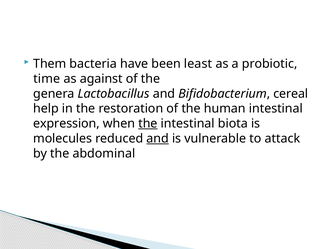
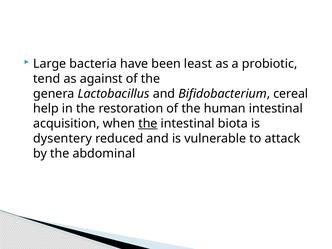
Them: Them -> Large (50, 64)
time: time -> tend (47, 79)
expression: expression -> acquisition (66, 124)
molecules: molecules -> dysentery (63, 139)
and underline: present -> none (158, 139)
